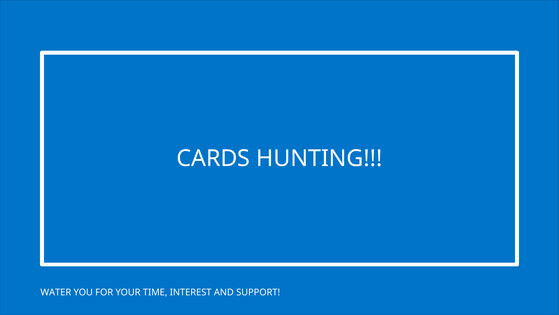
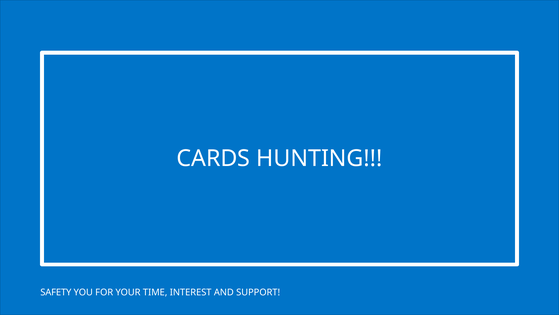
WATER: WATER -> SAFETY (56, 292)
